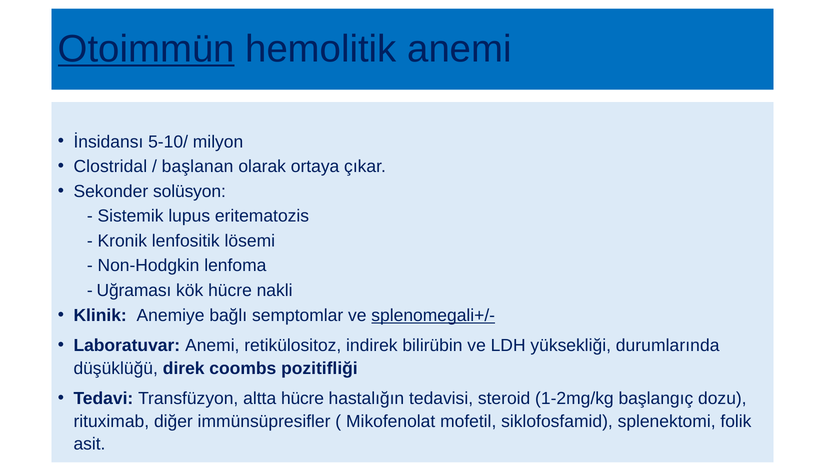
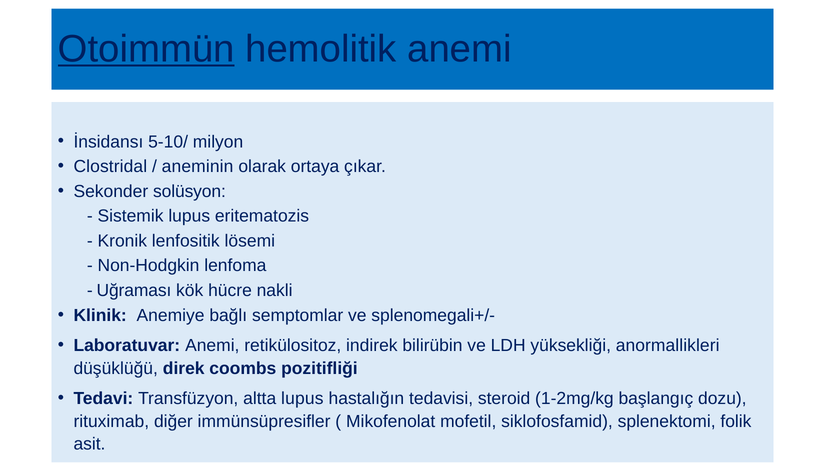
başlanan: başlanan -> aneminin (198, 166)
splenomegali+/- underline: present -> none (433, 315)
durumlarında: durumlarında -> anormallikleri (668, 346)
altta hücre: hücre -> lupus (302, 399)
